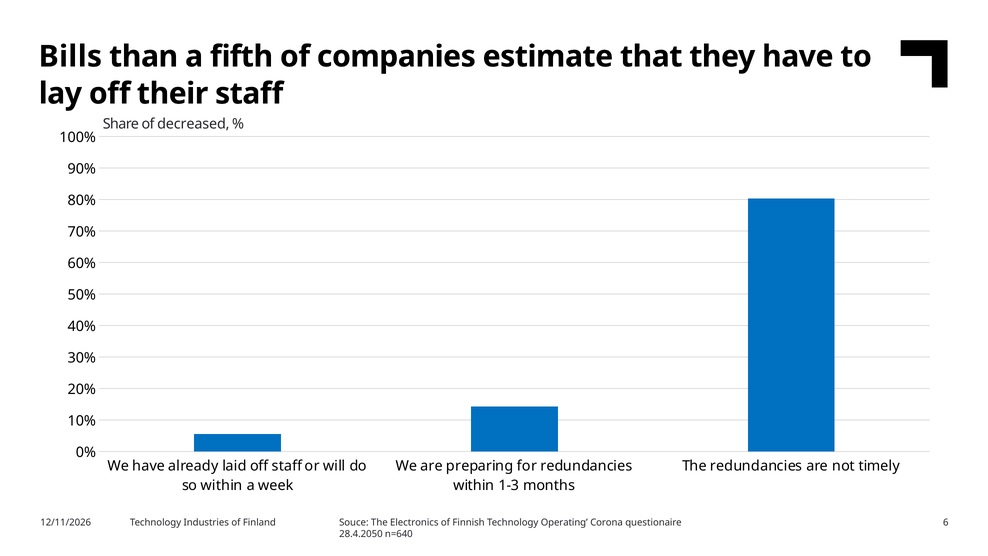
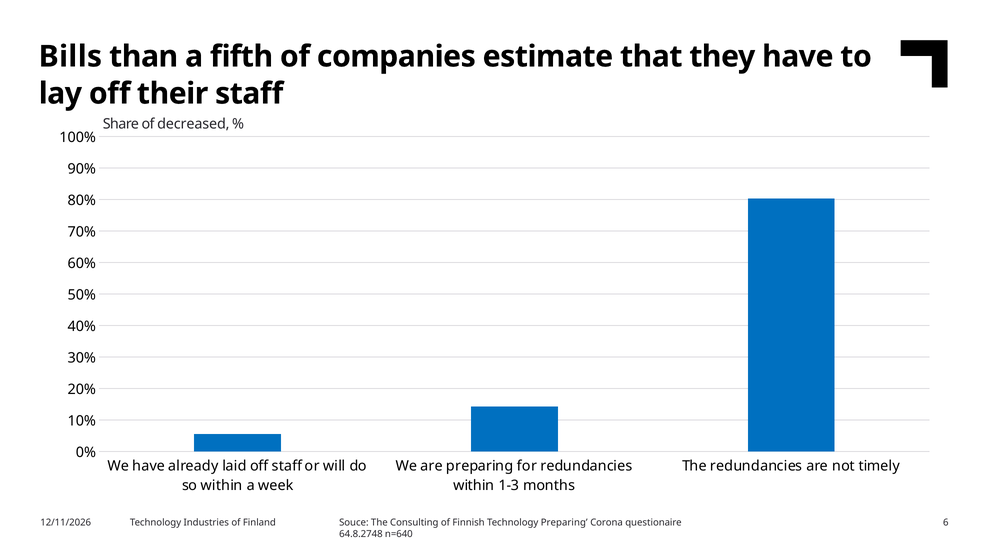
Electronics: Electronics -> Consulting (414, 522)
Technology Operating: Operating -> Preparing (564, 522)
28.4.2050: 28.4.2050 -> 64.8.2748 (361, 534)
